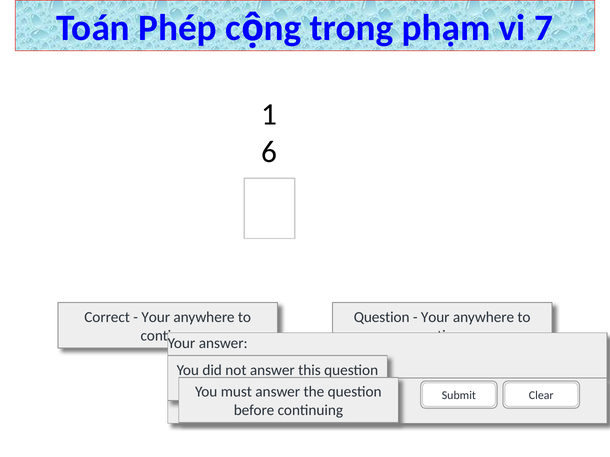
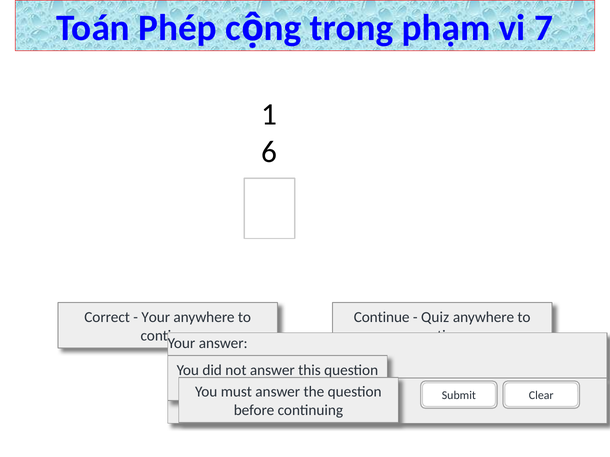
Question: Question -> Continue (382, 318)
Your: Your -> Quiz (435, 318)
